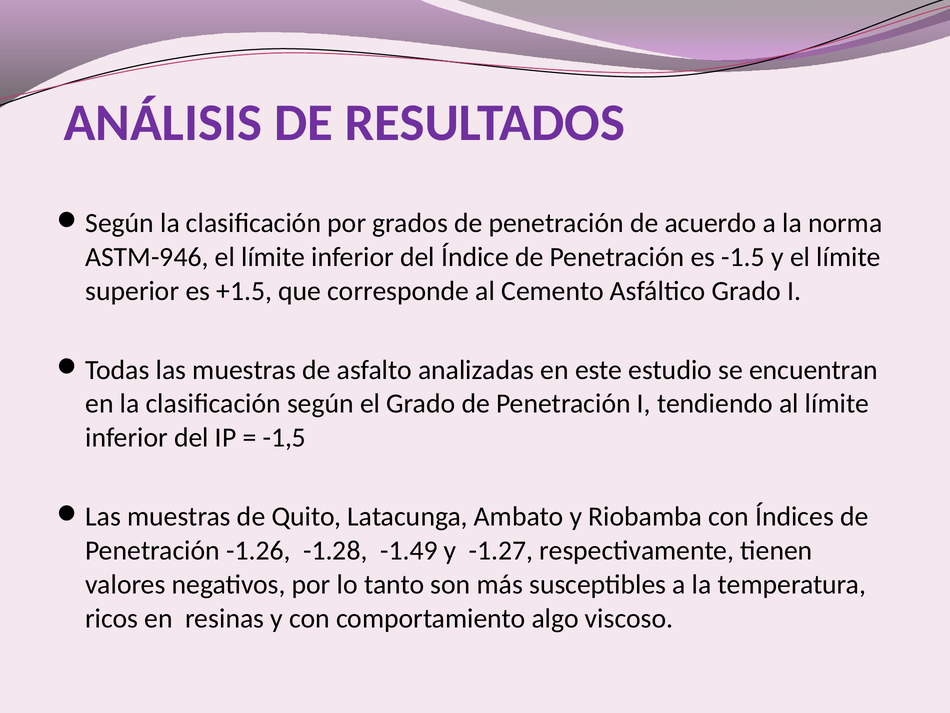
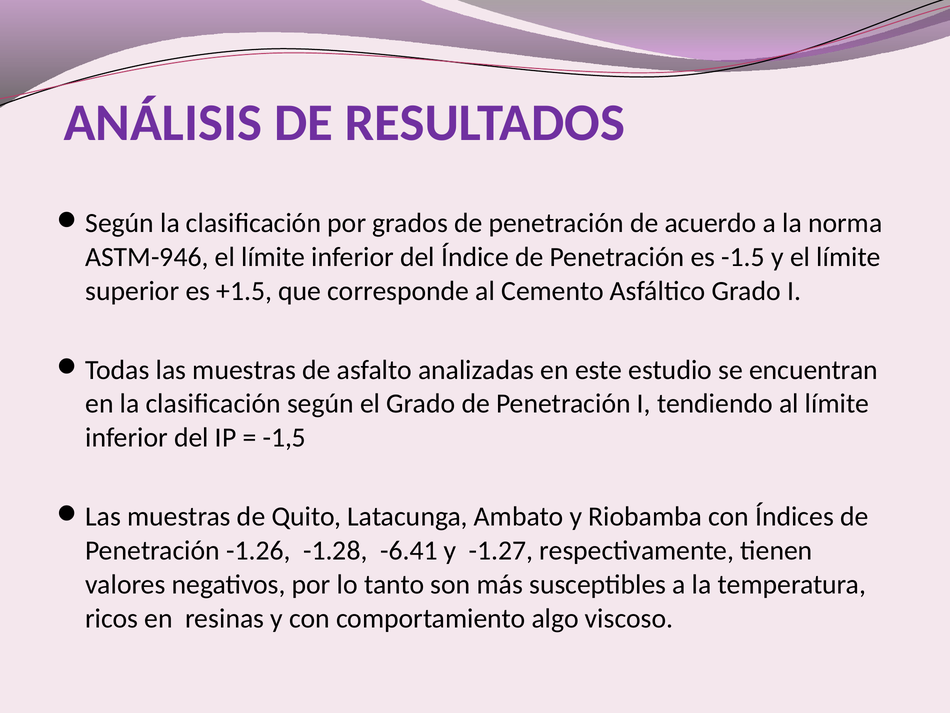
-1.49: -1.49 -> -6.41 (409, 550)
